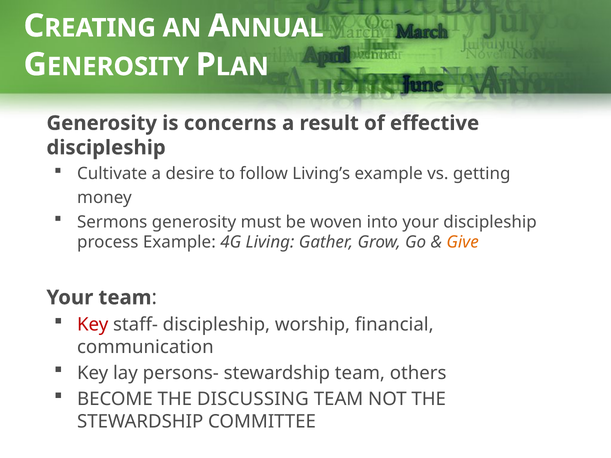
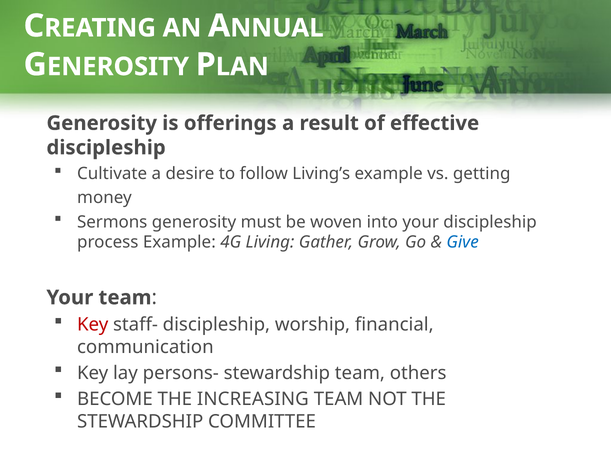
concerns: concerns -> offerings (230, 123)
Give colour: orange -> blue (463, 242)
DISCUSSING: DISCUSSING -> INCREASING (253, 399)
